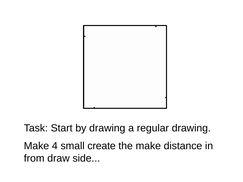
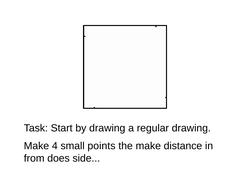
create: create -> points (101, 146)
draw: draw -> does (59, 158)
